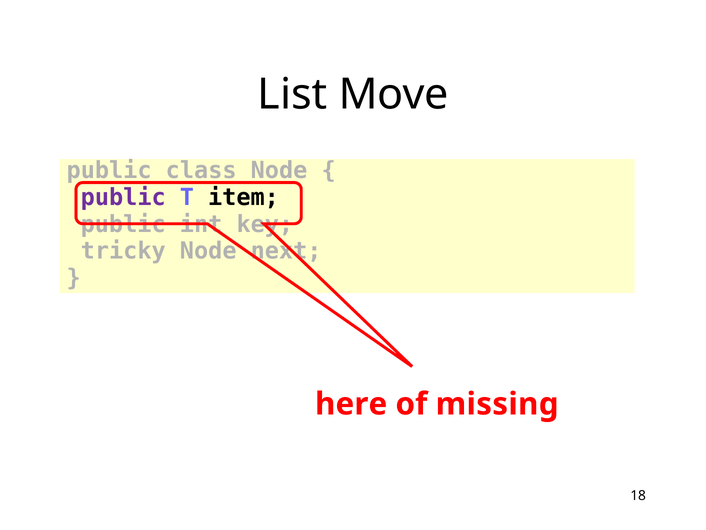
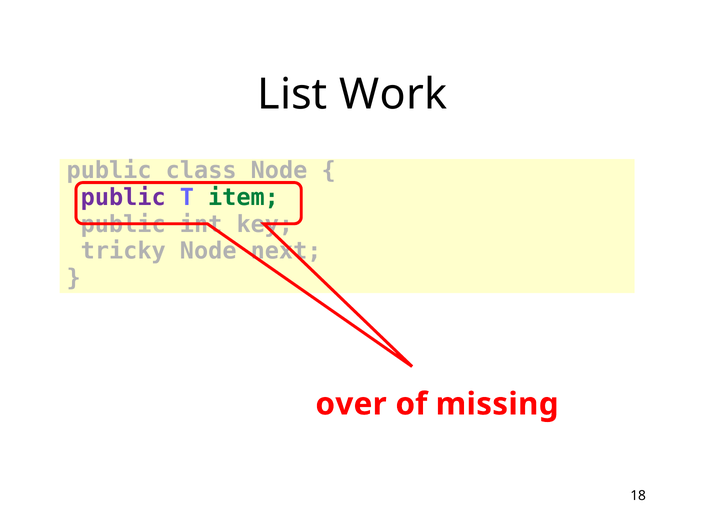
Move: Move -> Work (393, 94)
item colour: black -> green (243, 197)
here: here -> over (351, 404)
